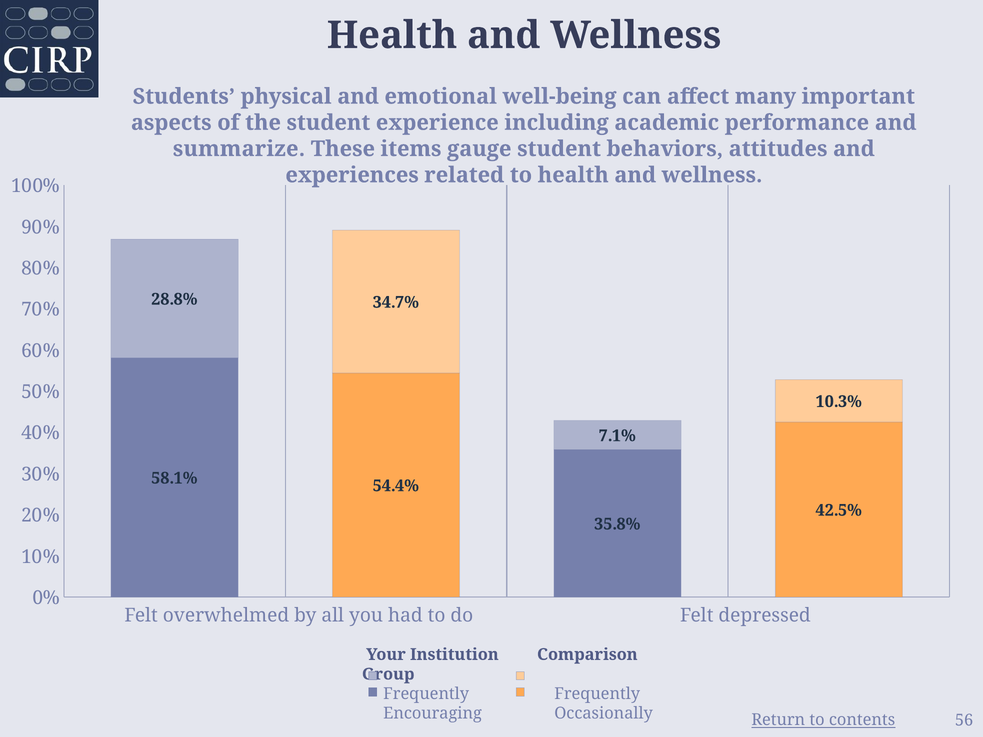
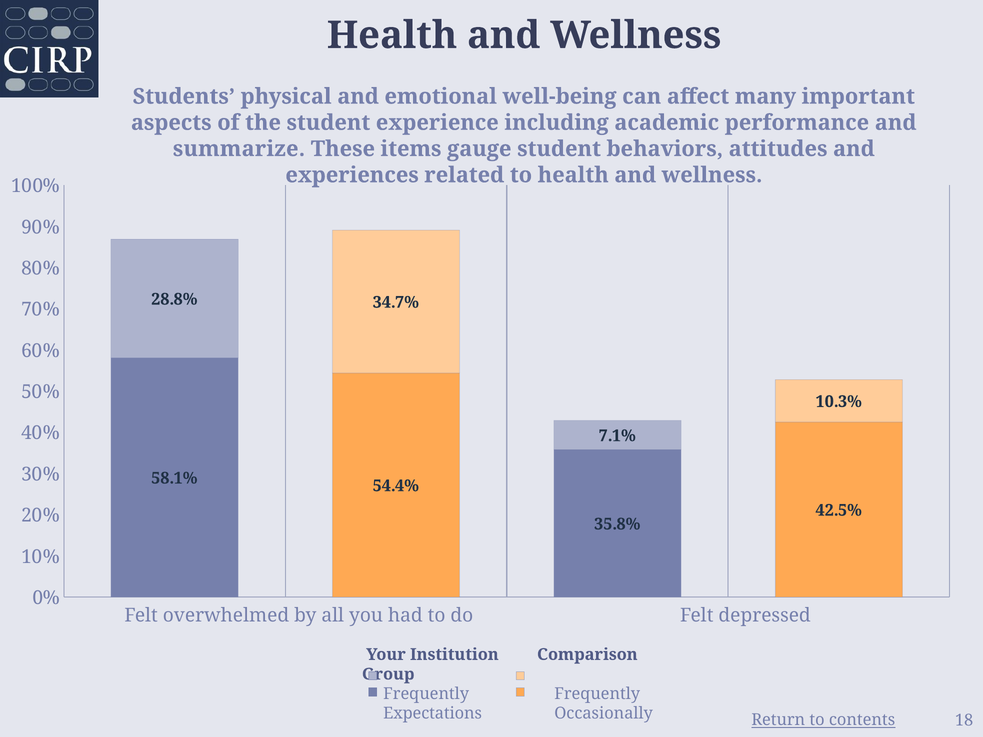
Encouraging: Encouraging -> Expectations (433, 714)
56: 56 -> 18 (964, 721)
